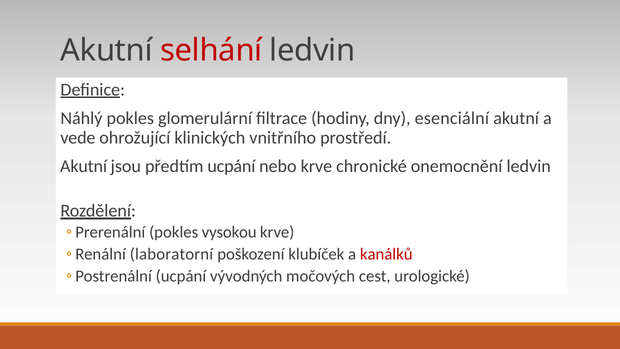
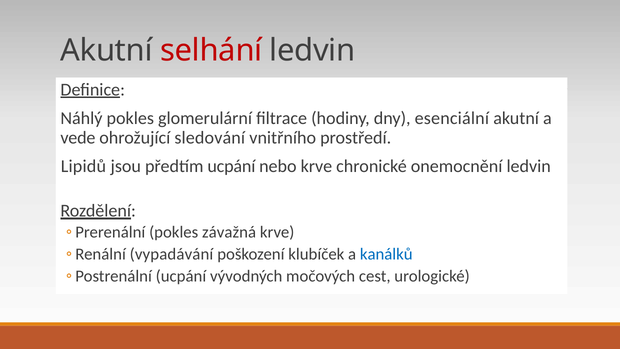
klinických: klinických -> sledování (210, 138)
Akutní: Akutní -> Lipidů (83, 166)
vysokou: vysokou -> závažná (229, 232)
laboratorní: laboratorní -> vypadávání (171, 254)
kanálků colour: red -> blue (386, 254)
